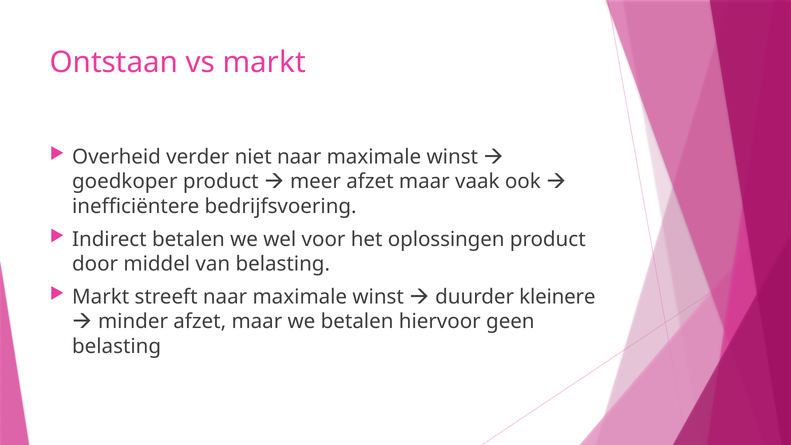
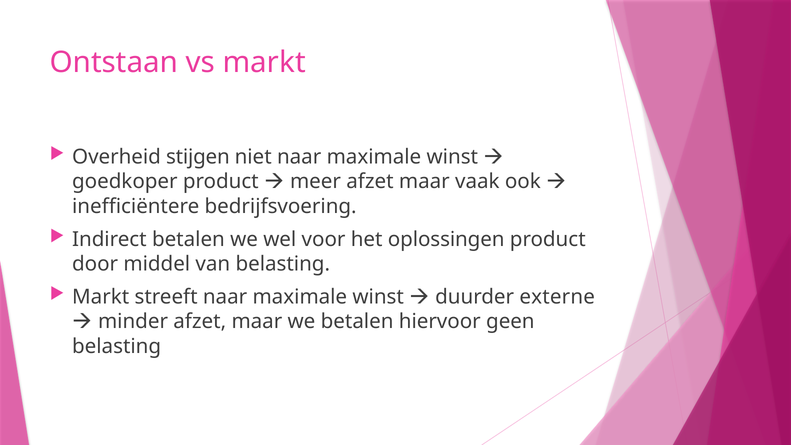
verder: verder -> stijgen (198, 157)
kleinere: kleinere -> externe (557, 297)
